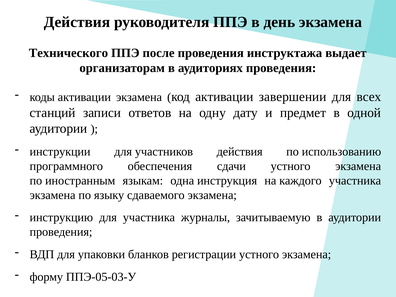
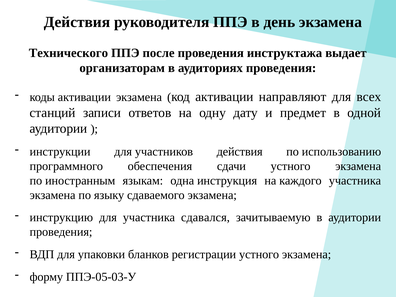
завершении: завершении -> направляют (293, 97)
журналы: журналы -> сдавался (205, 217)
